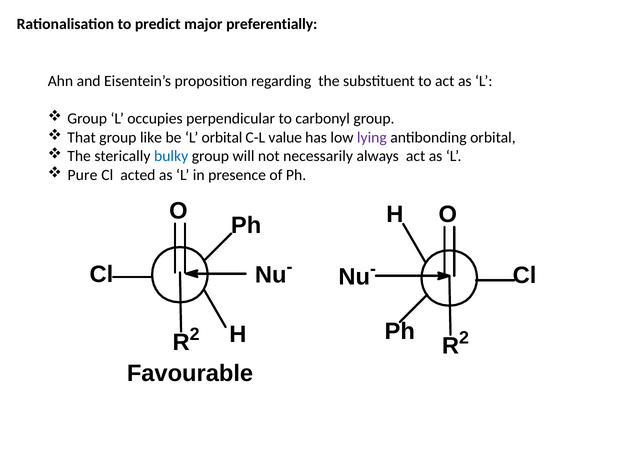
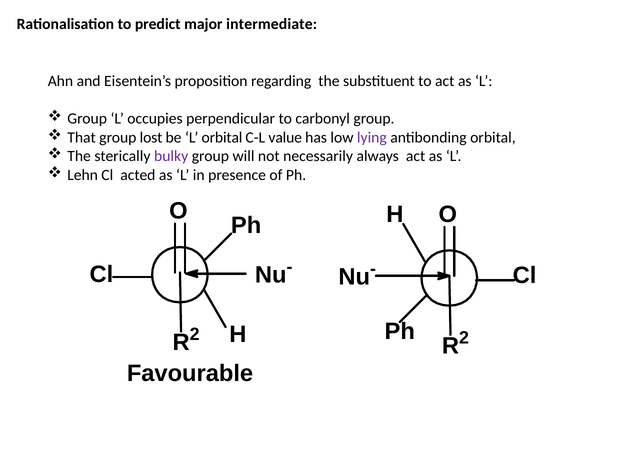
preferentially: preferentially -> intermediate (272, 24)
like: like -> lost (151, 138)
bulky colour: blue -> purple (171, 156)
Pure: Pure -> Lehn (83, 175)
